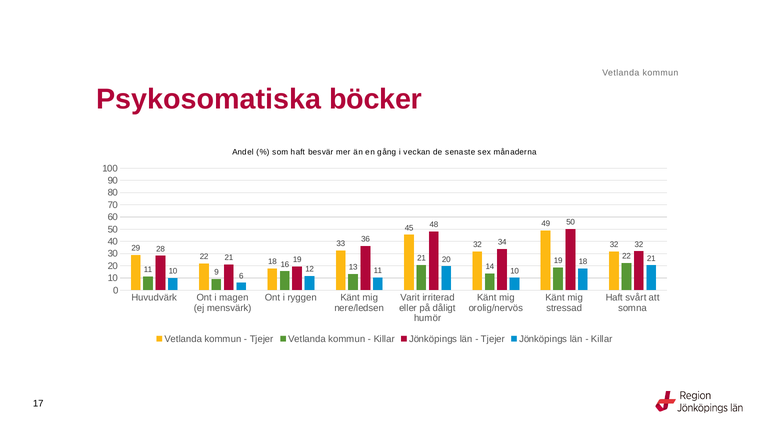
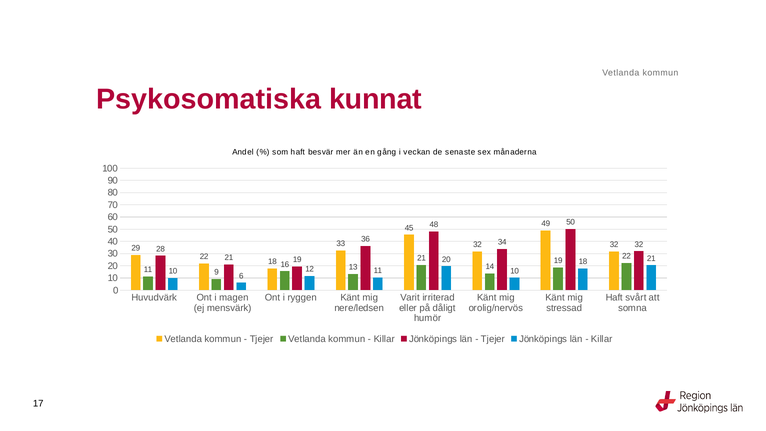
böcker: böcker -> kunnat (375, 99)
